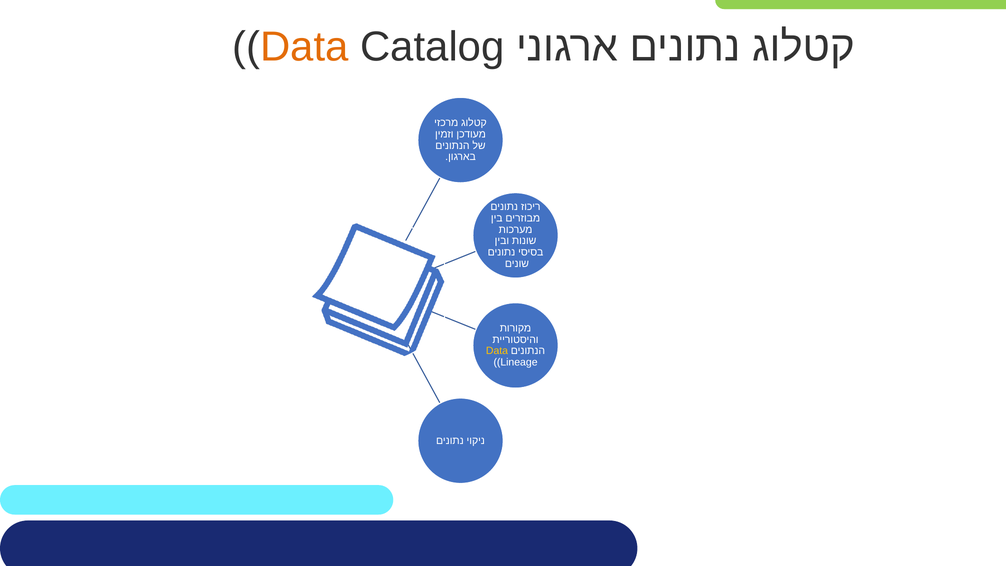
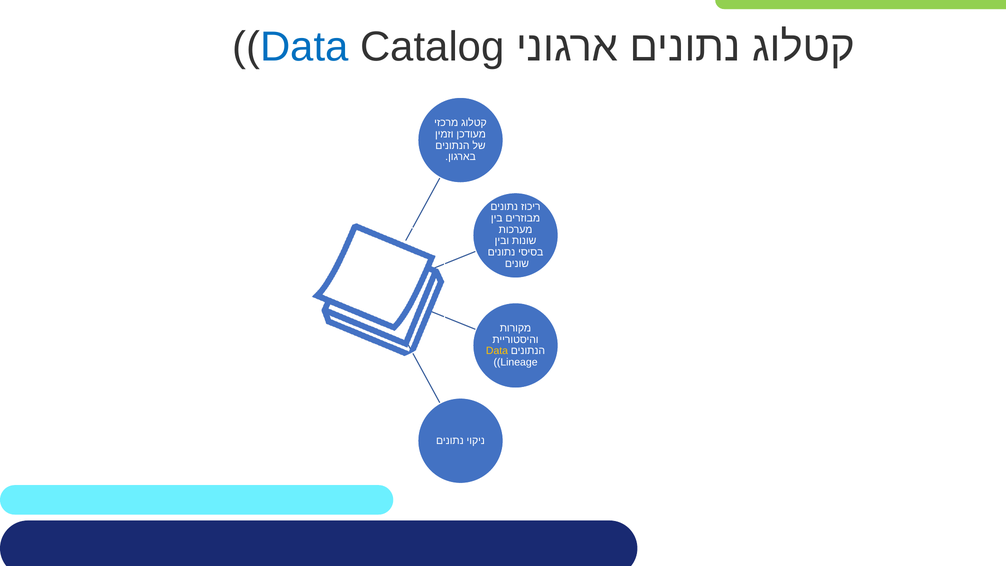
Data colour: orange -> blue (304, 47)
